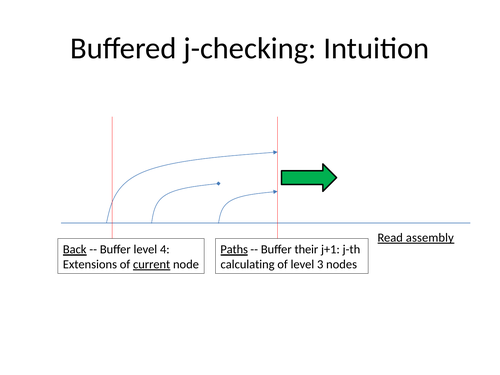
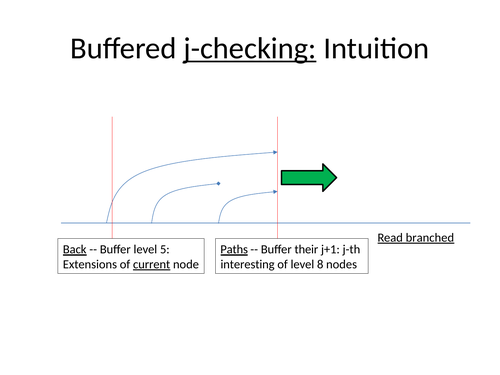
j-checking underline: none -> present (250, 48)
assembly: assembly -> branched (430, 238)
4: 4 -> 5 (165, 249)
calculating: calculating -> interesting (248, 264)
3: 3 -> 8 (320, 264)
